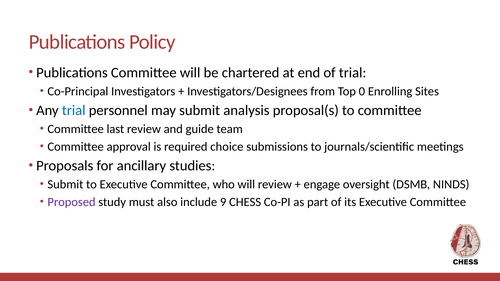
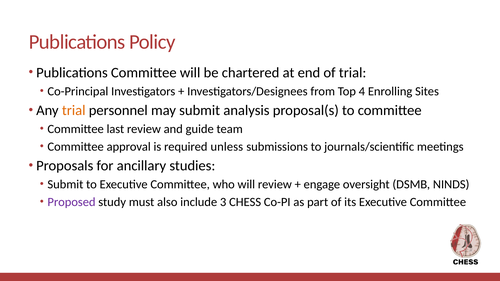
0: 0 -> 4 (362, 91)
trial colour: blue -> orange (74, 111)
choice: choice -> unless (227, 147)
9: 9 -> 3 (223, 202)
